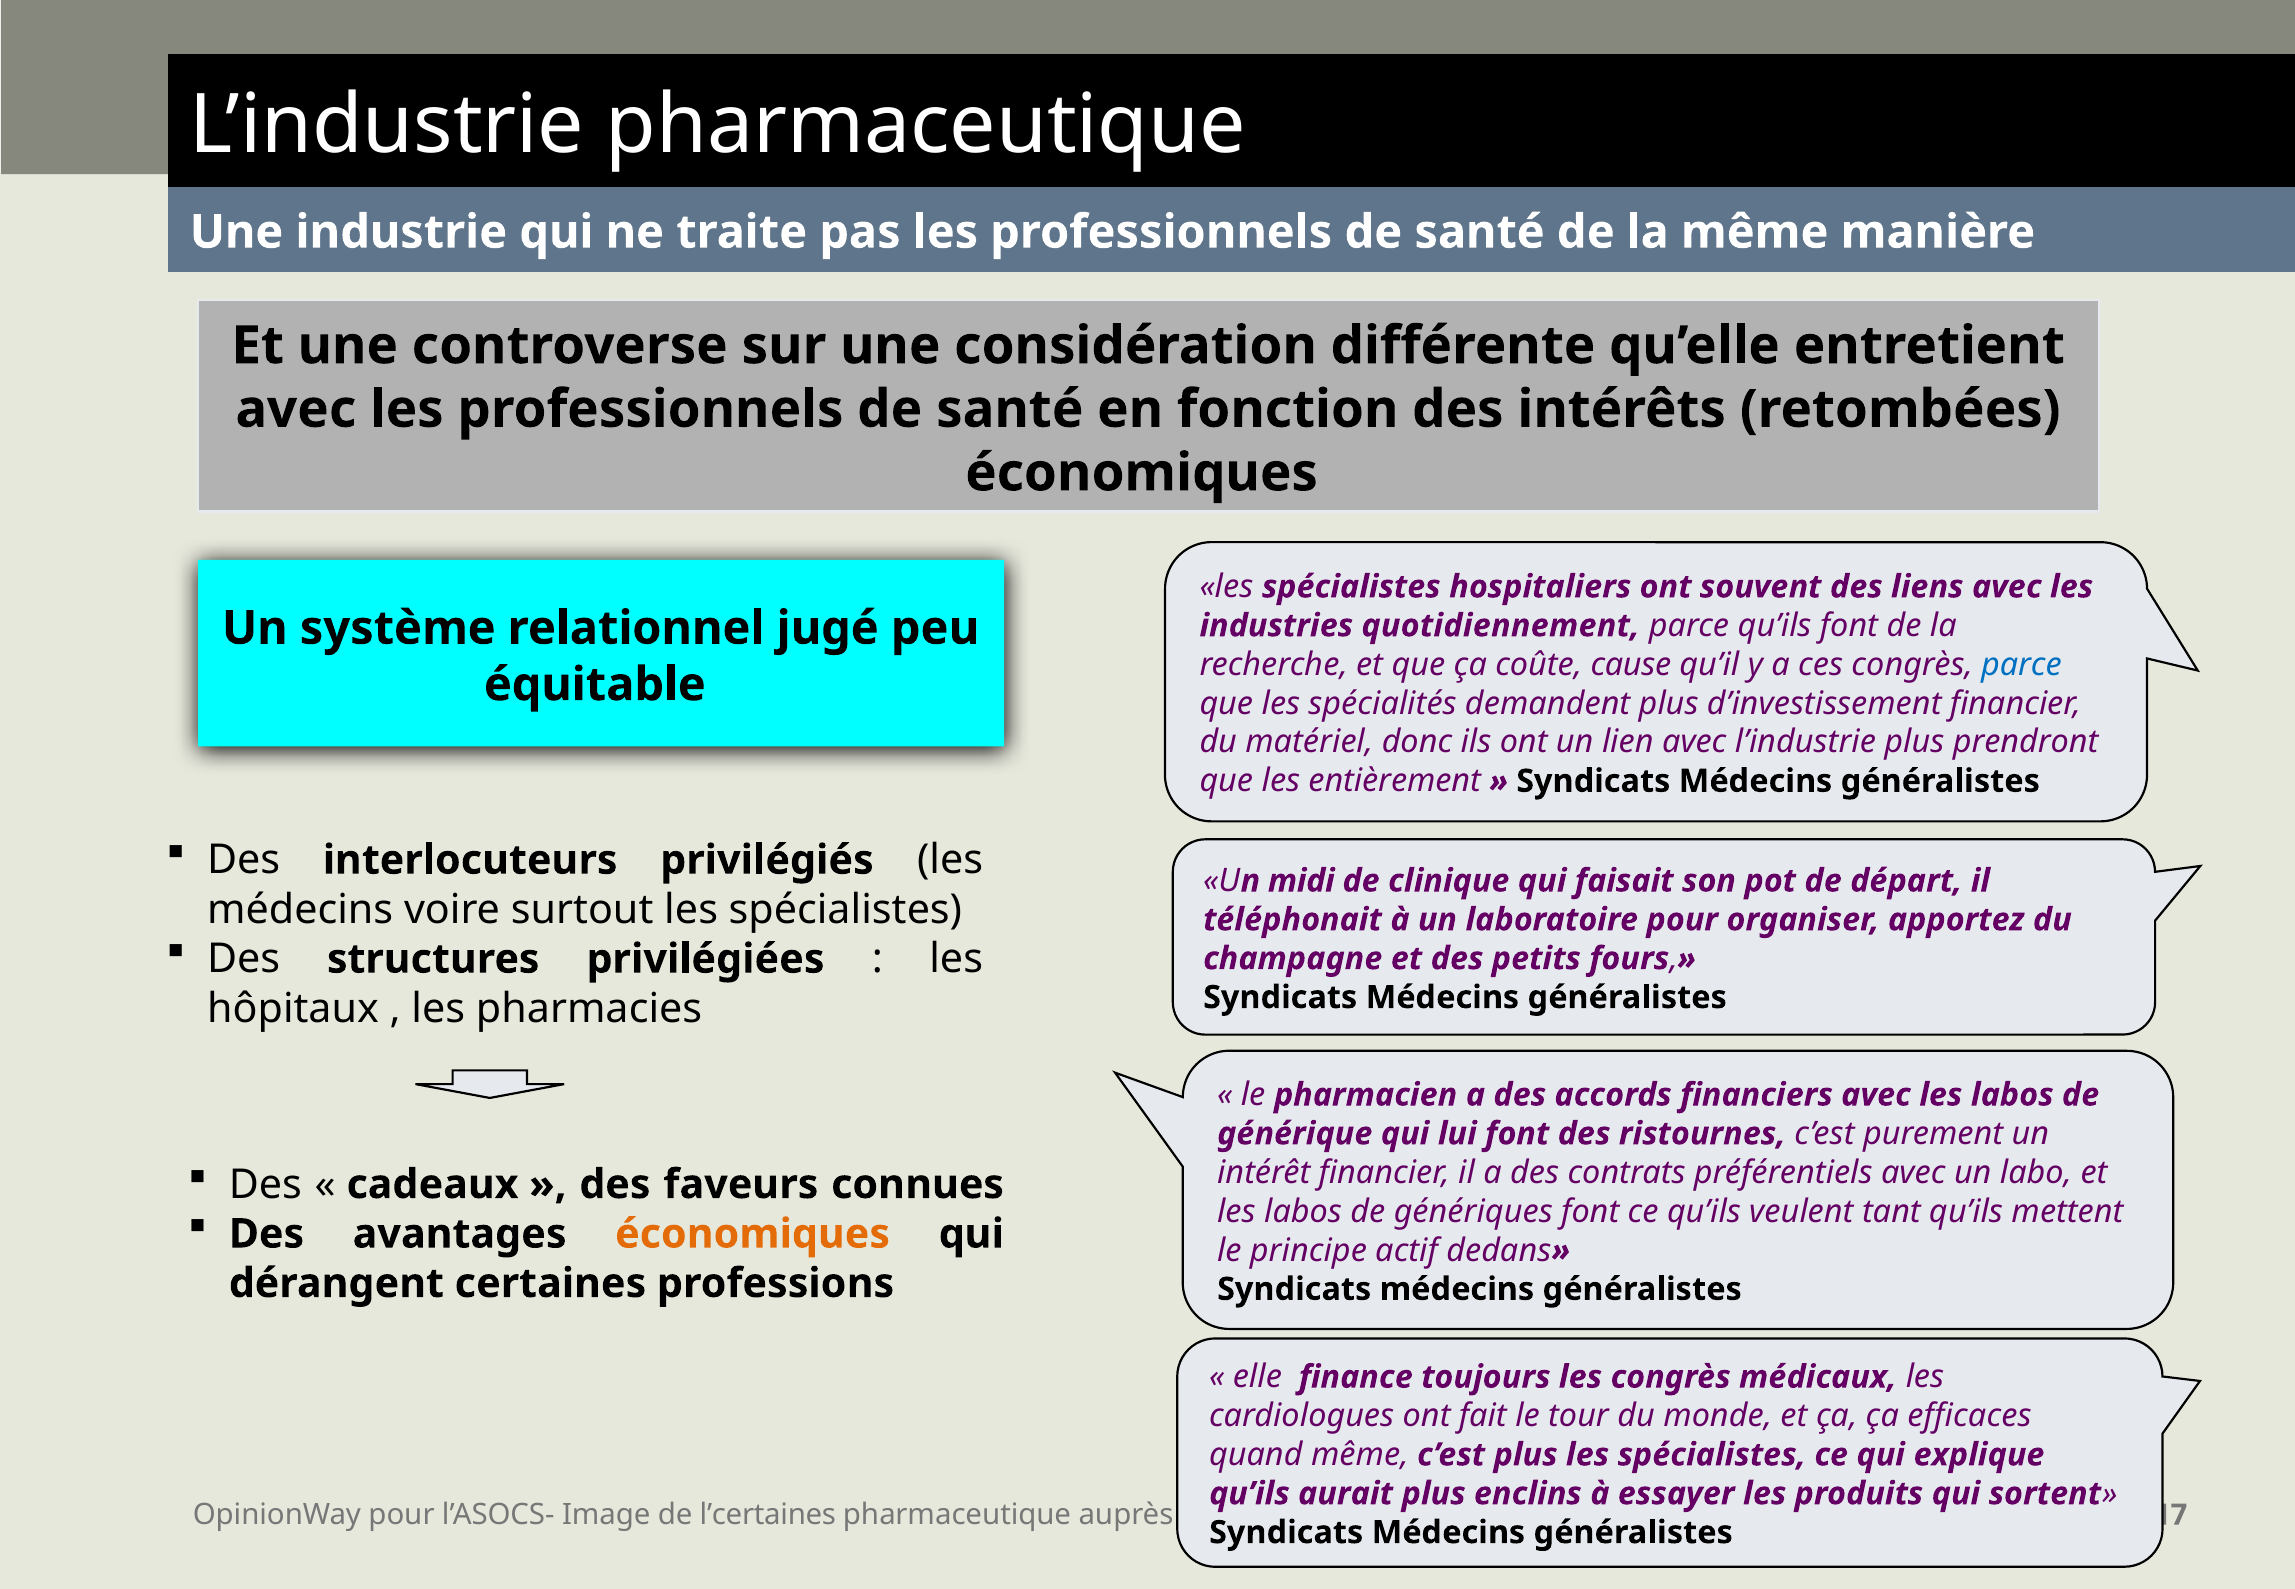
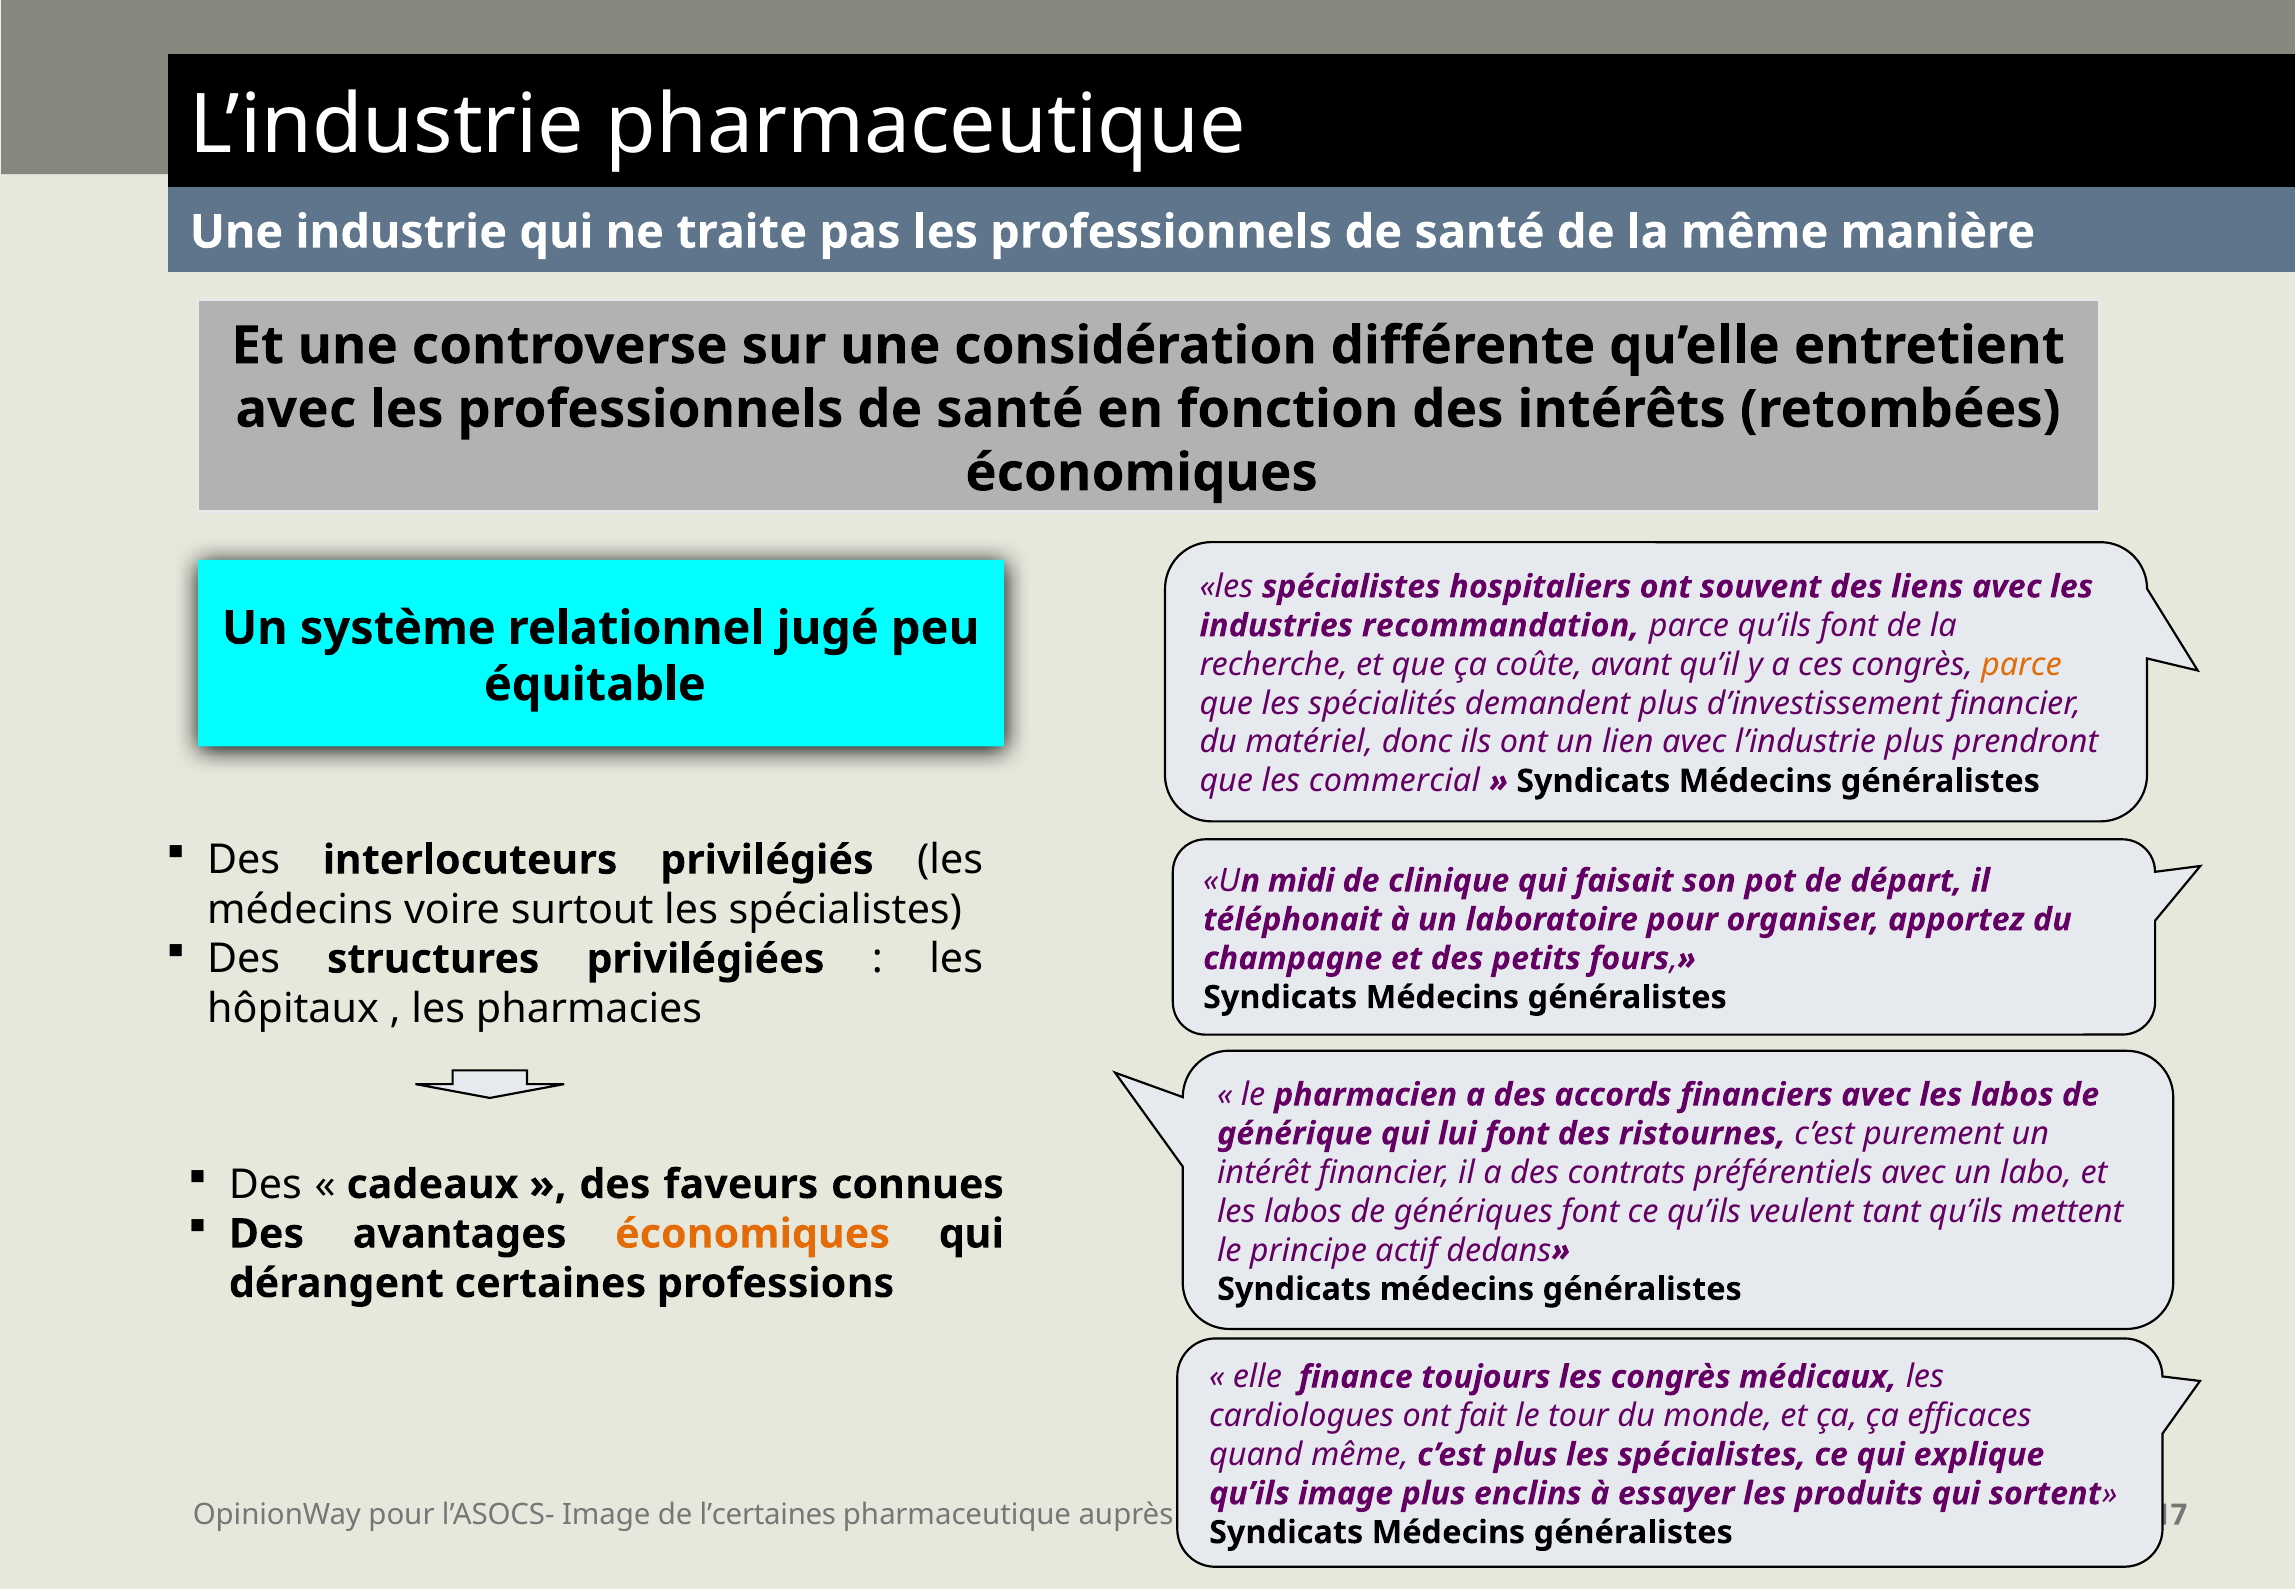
quotidiennement: quotidiennement -> recommandation (1500, 626)
cause: cause -> avant (1631, 664)
parce colour: blue -> orange (2021, 664)
entièrement: entièrement -> commercial (1394, 781)
qu’ils aurait: aurait -> image (1346, 1493)
